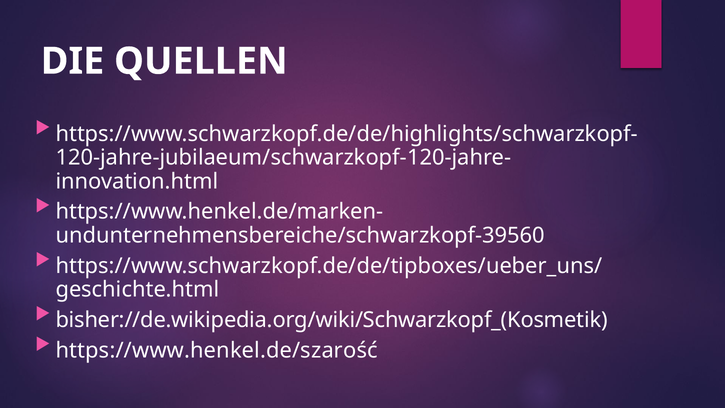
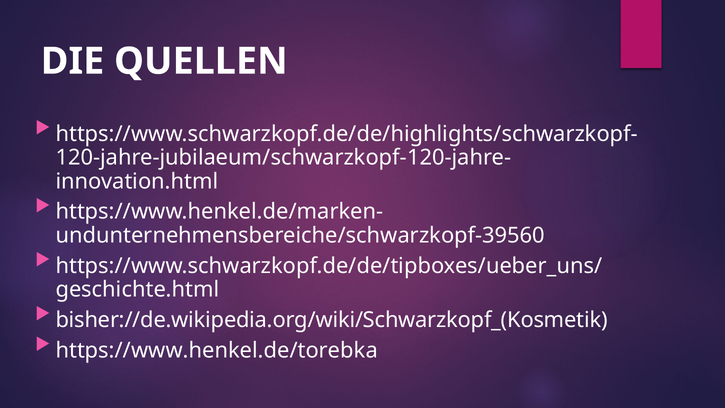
https://www.henkel.de/szarość: https://www.henkel.de/szarość -> https://www.henkel.de/torebka (217, 350)
